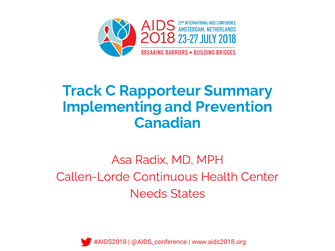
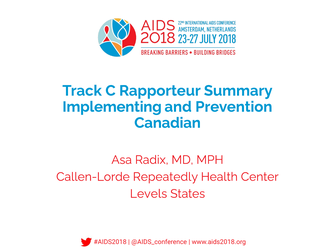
Continuous: Continuous -> Repeatedly (165, 177)
Needs: Needs -> Levels (149, 194)
